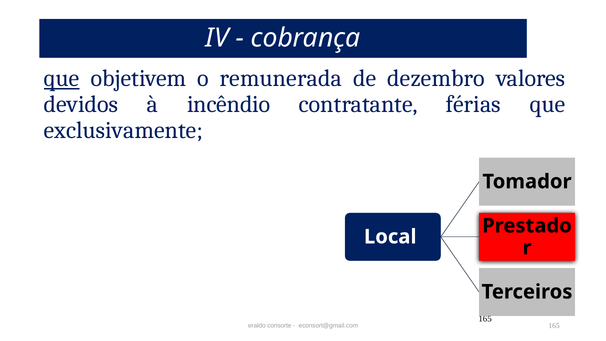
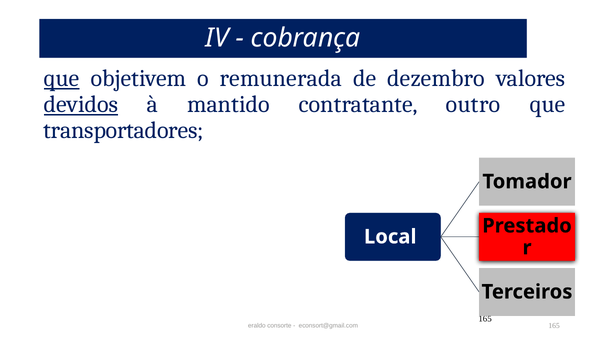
devidos underline: none -> present (81, 104)
incêndio: incêndio -> mantido (228, 104)
férias: férias -> outro (473, 104)
exclusivamente: exclusivamente -> transportadores (123, 130)
